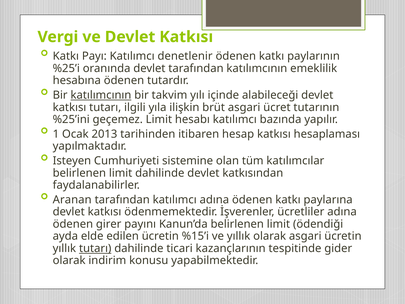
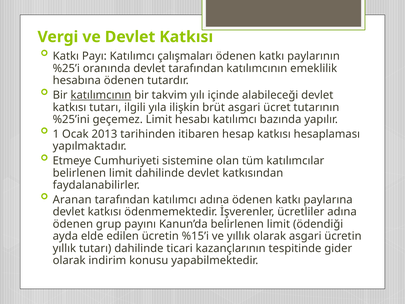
denetlenir: denetlenir -> çalışmaları (185, 56)
Isteyen: Isteyen -> Etmeye (72, 161)
girer: girer -> grup (109, 224)
tutarı underline: present -> none (95, 248)
